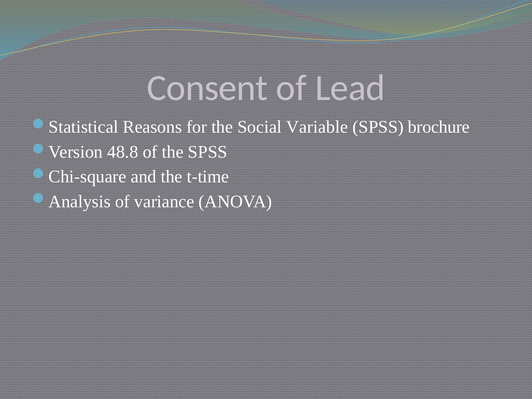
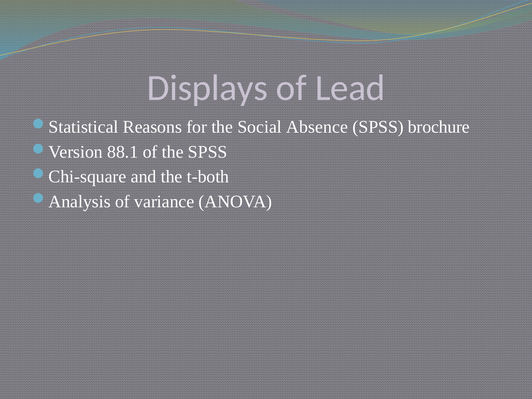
Consent: Consent -> Displays (207, 88)
Variable: Variable -> Absence (317, 127)
48.8: 48.8 -> 88.1 (123, 152)
t-time: t-time -> t-both (208, 177)
